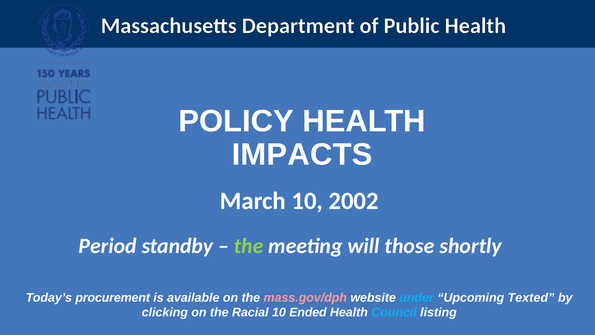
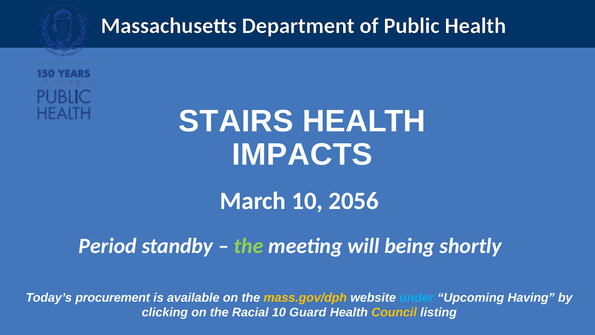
POLICY: POLICY -> STAIRS (236, 121)
2002: 2002 -> 2056 (354, 201)
those: those -> being (410, 246)
mass.gov/dph colour: pink -> yellow (305, 297)
Texted: Texted -> Having (531, 297)
Ended: Ended -> Guard (308, 312)
Council colour: light blue -> yellow (394, 312)
